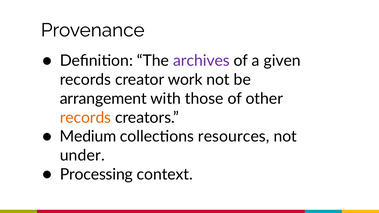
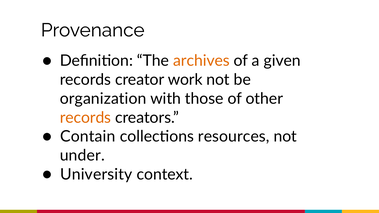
archives colour: purple -> orange (201, 61)
arrangement: arrangement -> organization (103, 99)
Medium: Medium -> Contain (88, 137)
Processing: Processing -> University (96, 175)
